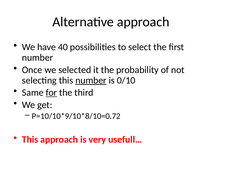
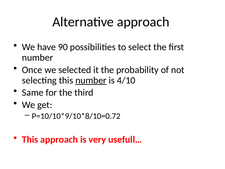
40: 40 -> 90 (63, 47)
0/10: 0/10 -> 4/10 (126, 80)
for underline: present -> none (51, 92)
